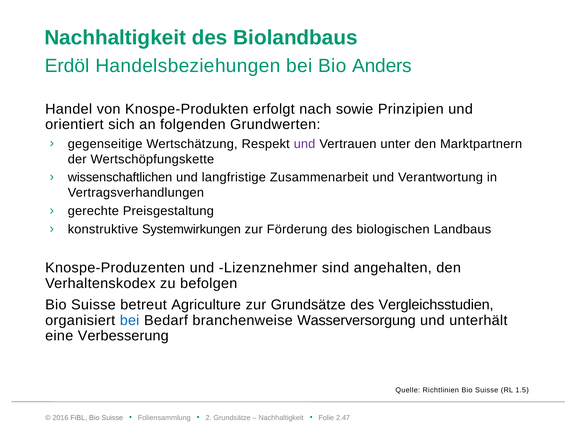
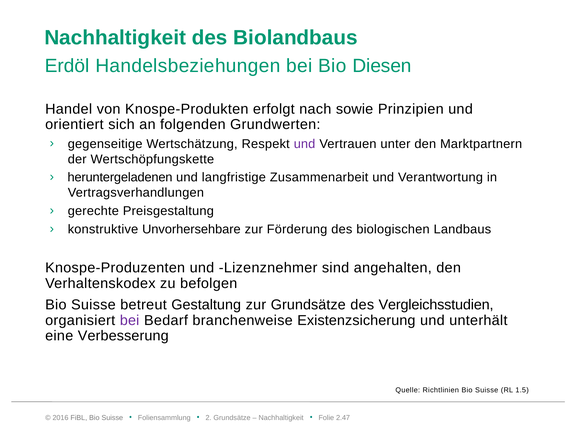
Anders: Anders -> Diesen (382, 66)
wissenschaftlichen: wissenschaftlichen -> heruntergeladenen (120, 178)
Systemwirkungen: Systemwirkungen -> Unvorhersehbare (191, 229)
Agriculture: Agriculture -> Gestaltung (206, 305)
bei colour: blue -> purple (130, 321)
Wasserversorgung: Wasserversorgung -> Existenzsicherung (356, 321)
